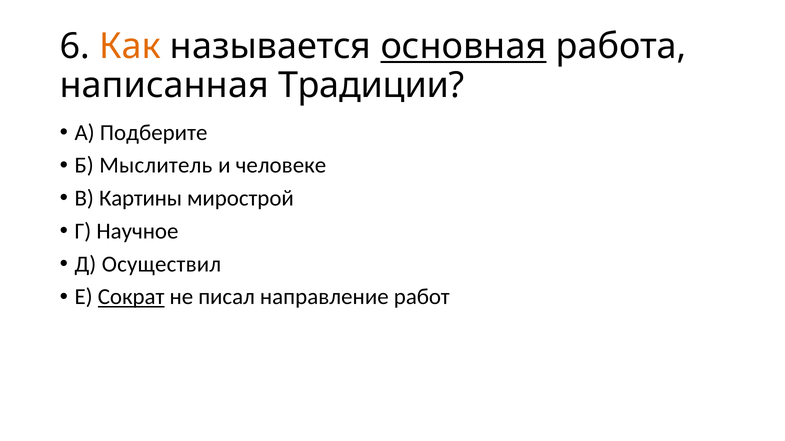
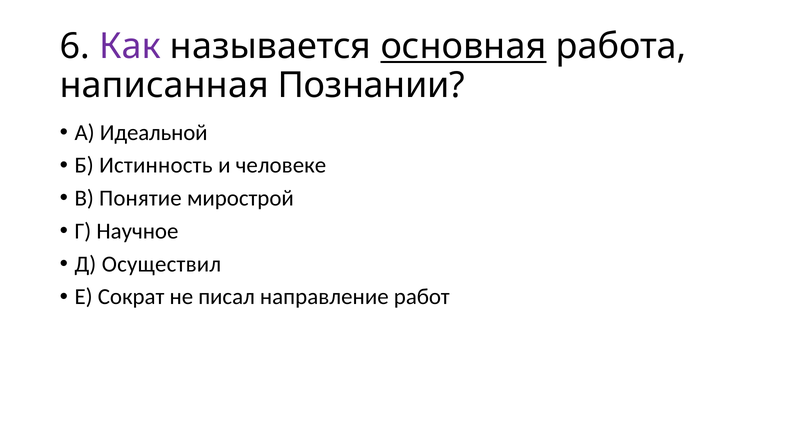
Как colour: orange -> purple (130, 47)
Традиции: Традиции -> Познании (371, 85)
Подберите: Подберите -> Идеальной (154, 133)
Мыслитель: Мыслитель -> Истинность (156, 166)
Картины: Картины -> Понятие (140, 199)
Сократ underline: present -> none (131, 297)
